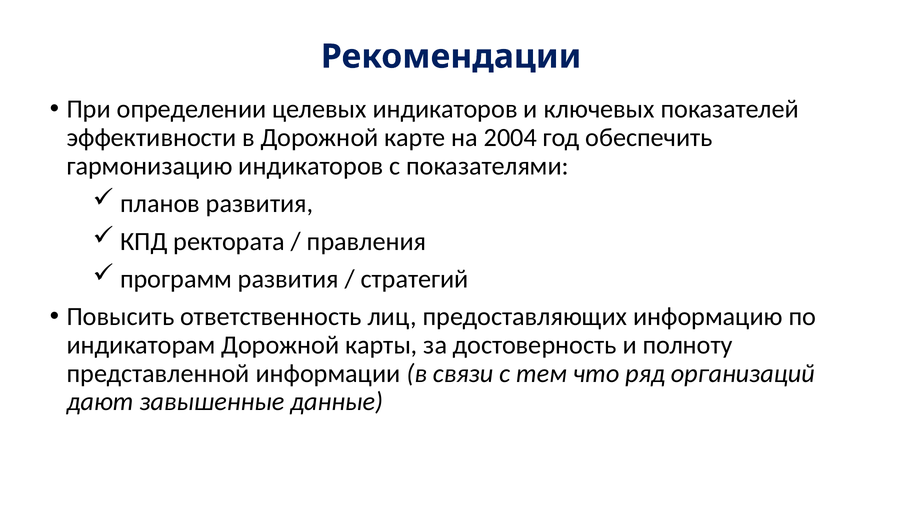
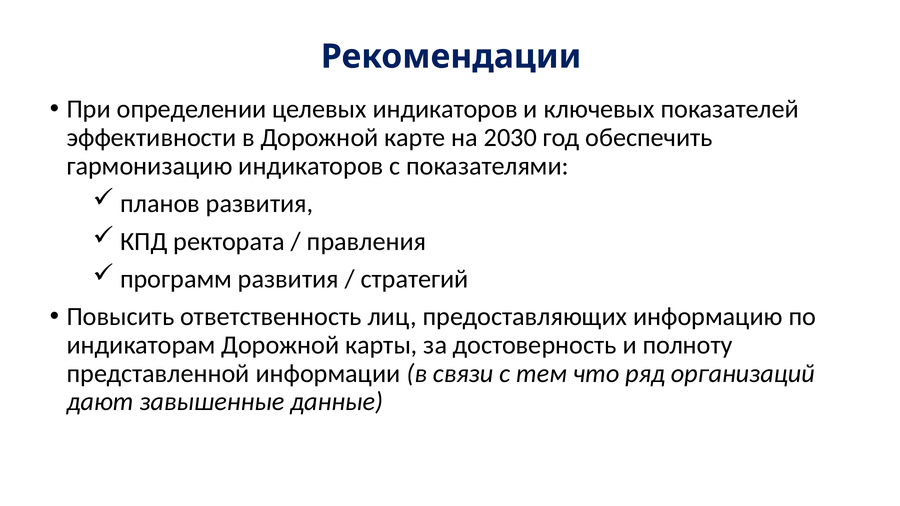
2004: 2004 -> 2030 (510, 138)
